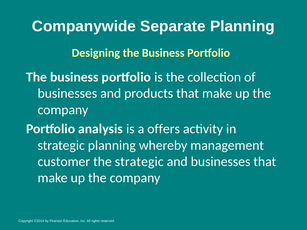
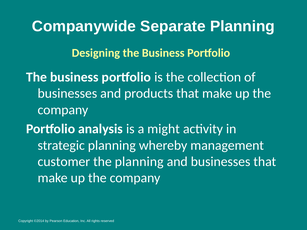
offers: offers -> might (164, 129)
the strategic: strategic -> planning (139, 162)
